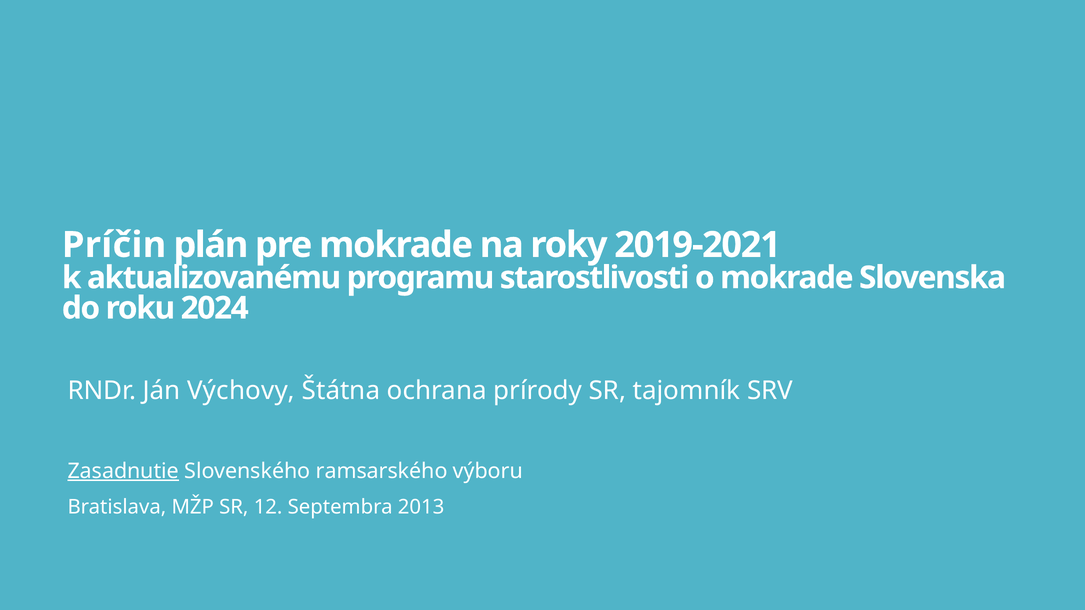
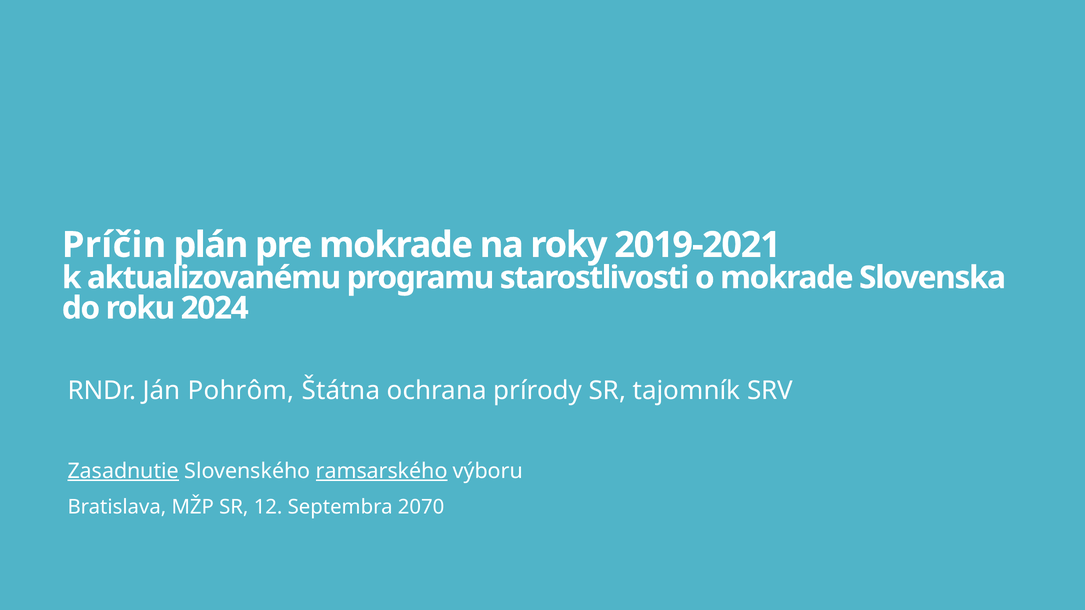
Výchovy: Výchovy -> Pohrôm (241, 391)
ramsarského underline: none -> present (382, 471)
2013: 2013 -> 2070 (421, 507)
